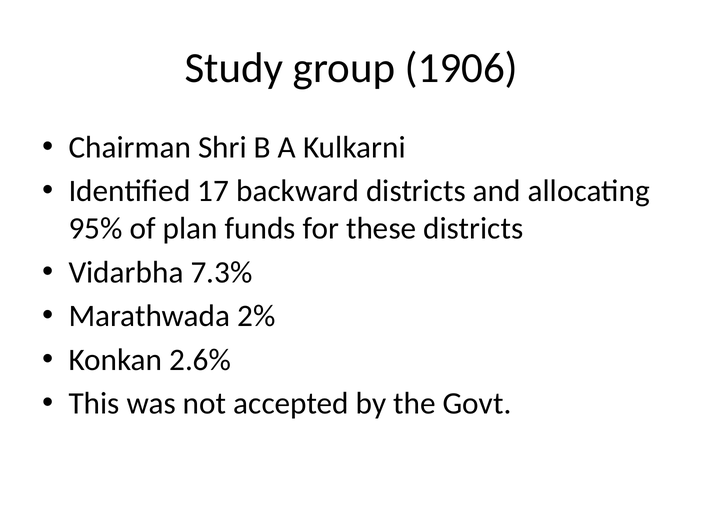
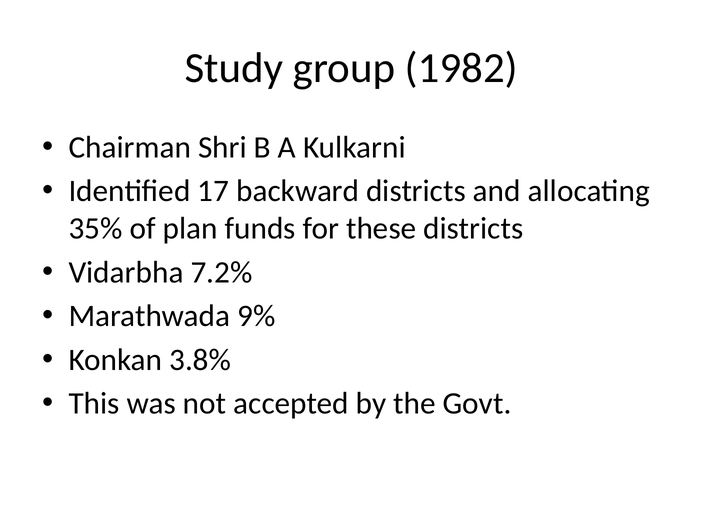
1906: 1906 -> 1982 (461, 68)
95%: 95% -> 35% (96, 229)
7.3%: 7.3% -> 7.2% (222, 272)
2%: 2% -> 9% (256, 316)
2.6%: 2.6% -> 3.8% (200, 360)
